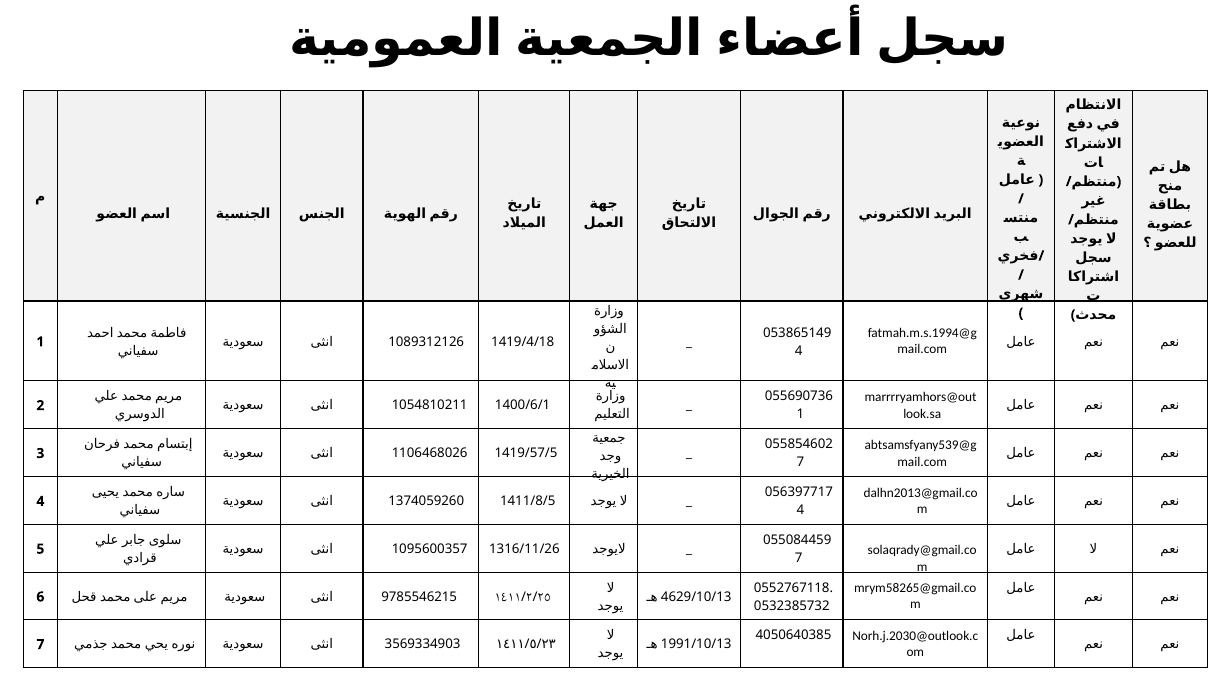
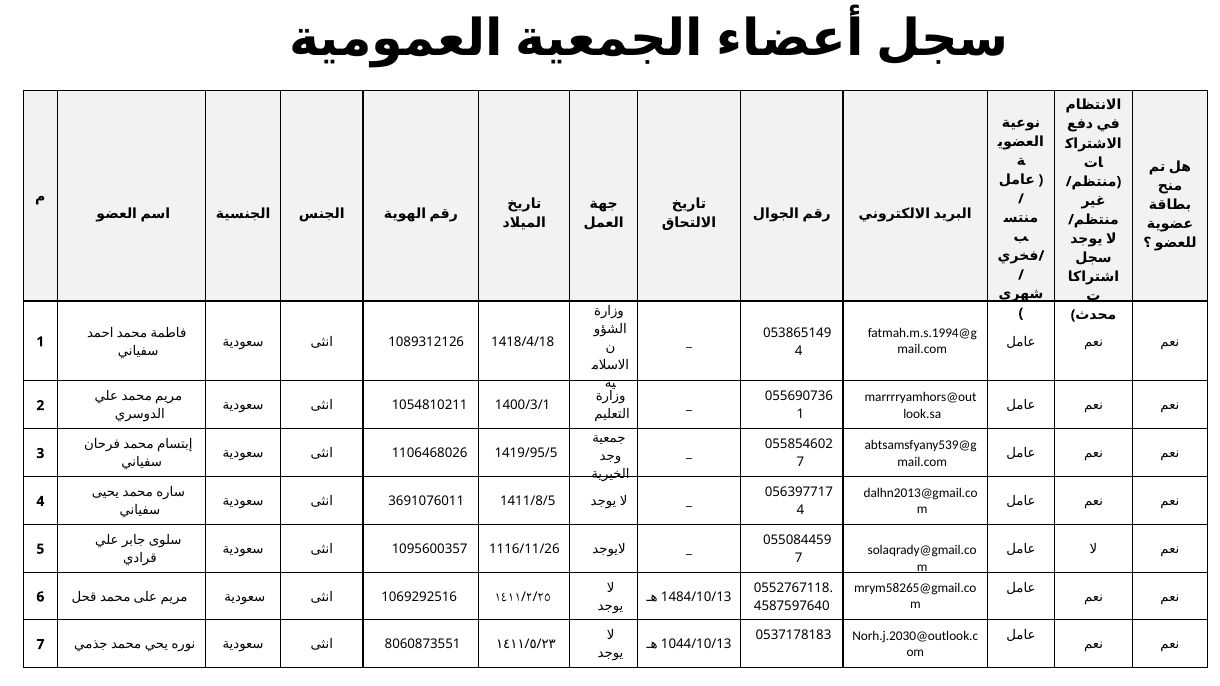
1419/4/18: 1419/4/18 -> 1418/4/18 (523, 342)
1400/6/1: 1400/6/1 -> 1400/3/1 (523, 406)
1419/57/5: 1419/57/5 -> 1419/95/5 (526, 454)
1374059260: 1374059260 -> 3691076011 (426, 501)
1316/11/26: 1316/11/26 -> 1116/11/26 (524, 549)
4629/10/13: 4629/10/13 -> 1484/10/13 (696, 597)
9785546215: 9785546215 -> 1069292516 (419, 597)
0532385732: 0532385732 -> 4587597640 (792, 606)
4050640385: 4050640385 -> 0537178183 (794, 636)
1991/10/13: 1991/10/13 -> 1044/10/13 (696, 645)
3569334903: 3569334903 -> 8060873551 (423, 645)
